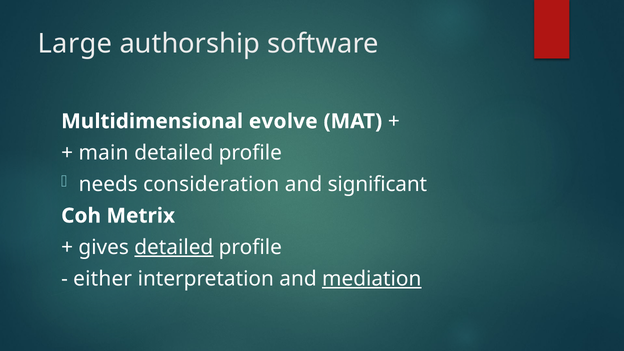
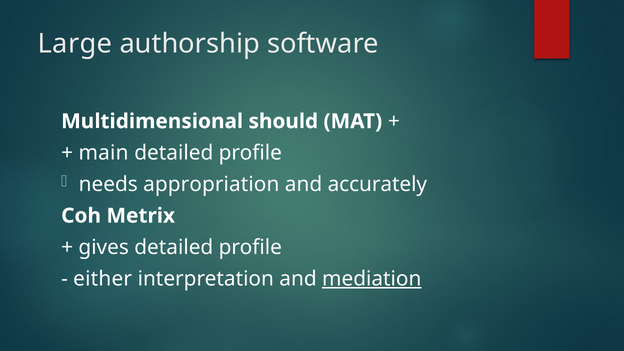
evolve: evolve -> should (283, 121)
consideration: consideration -> appropriation (211, 184)
significant: significant -> accurately (377, 184)
detailed underline: present -> none (174, 247)
